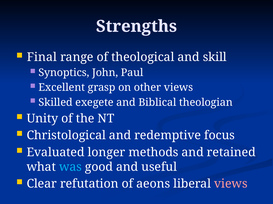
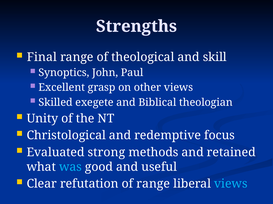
longer: longer -> strong (106, 153)
of aeons: aeons -> range (153, 184)
views colour: pink -> light blue (231, 184)
